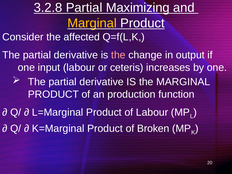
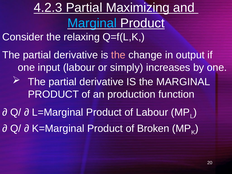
3.2.8: 3.2.8 -> 4.2.3 (48, 8)
Marginal colour: yellow -> light blue (92, 23)
affected: affected -> relaxing (82, 37)
ceteris: ceteris -> simply (127, 67)
